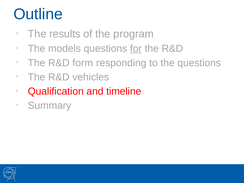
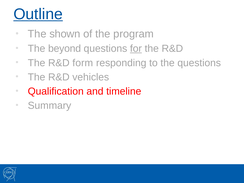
Outline underline: none -> present (38, 14)
results: results -> shown (65, 34)
models: models -> beyond (65, 49)
